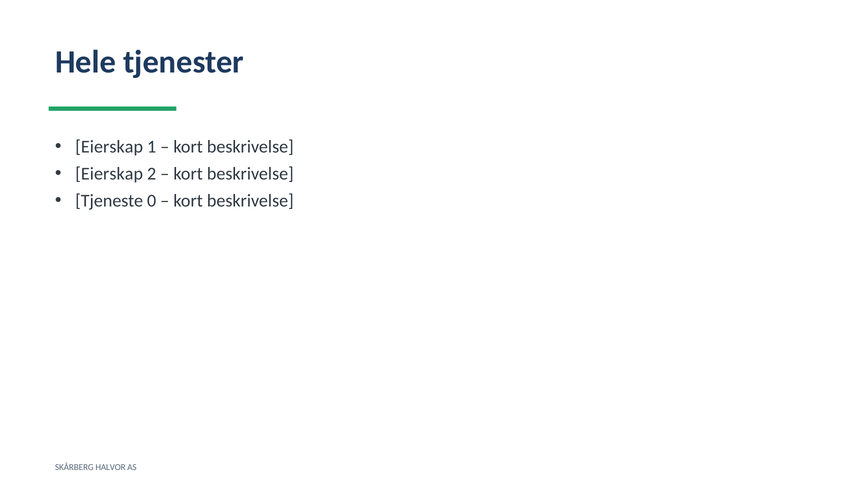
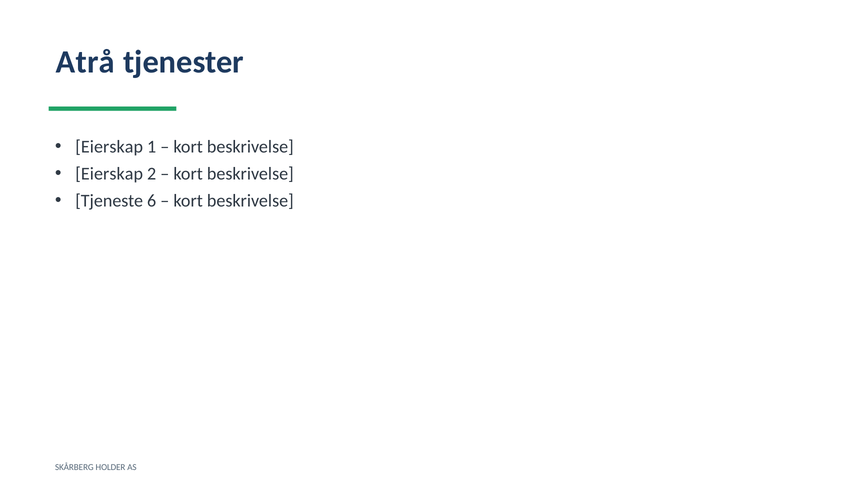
Hele: Hele -> Atrå (85, 62)
0: 0 -> 6 (152, 201)
HALVOR: HALVOR -> HOLDER (110, 467)
